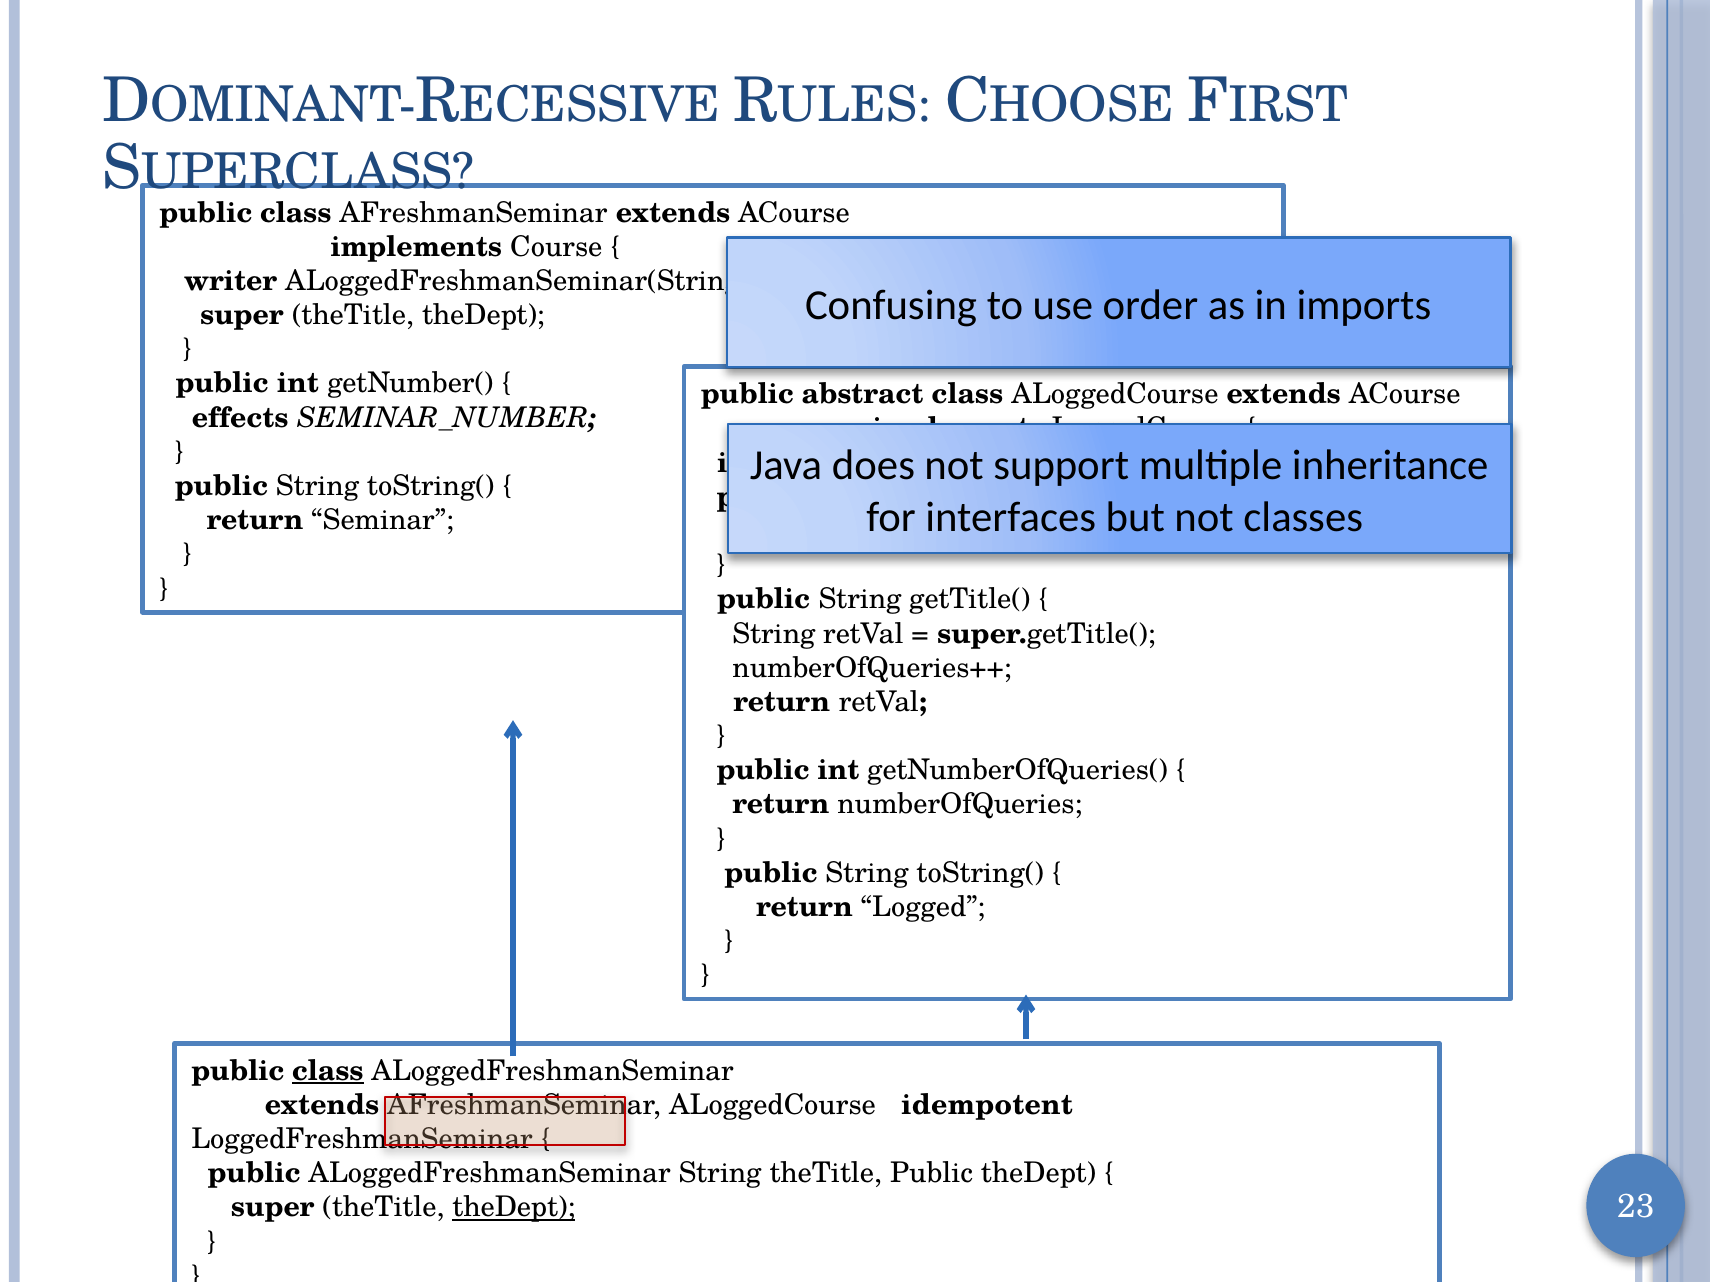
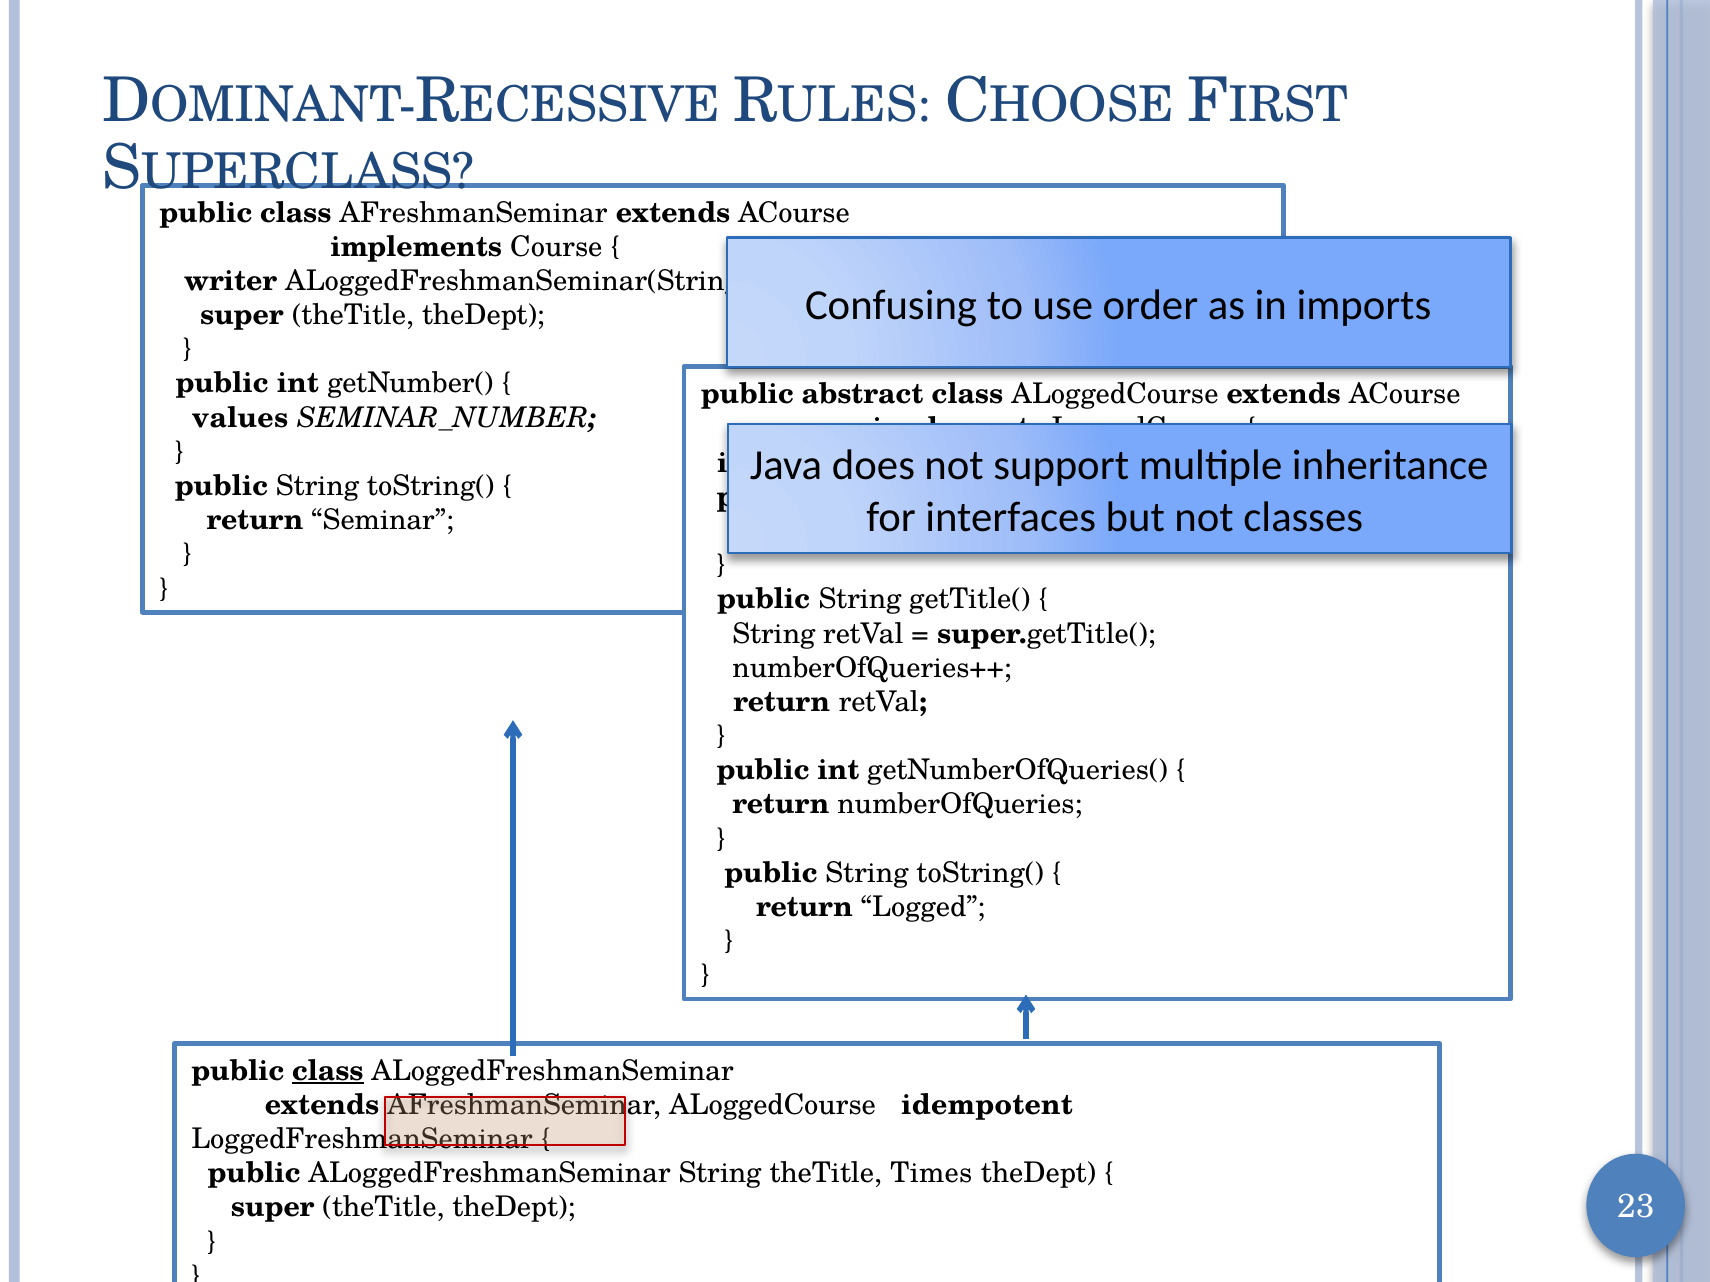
effects: effects -> values (240, 418)
theTitle Public: Public -> Times (931, 1174)
theDept underline: present -> none (514, 1208)
